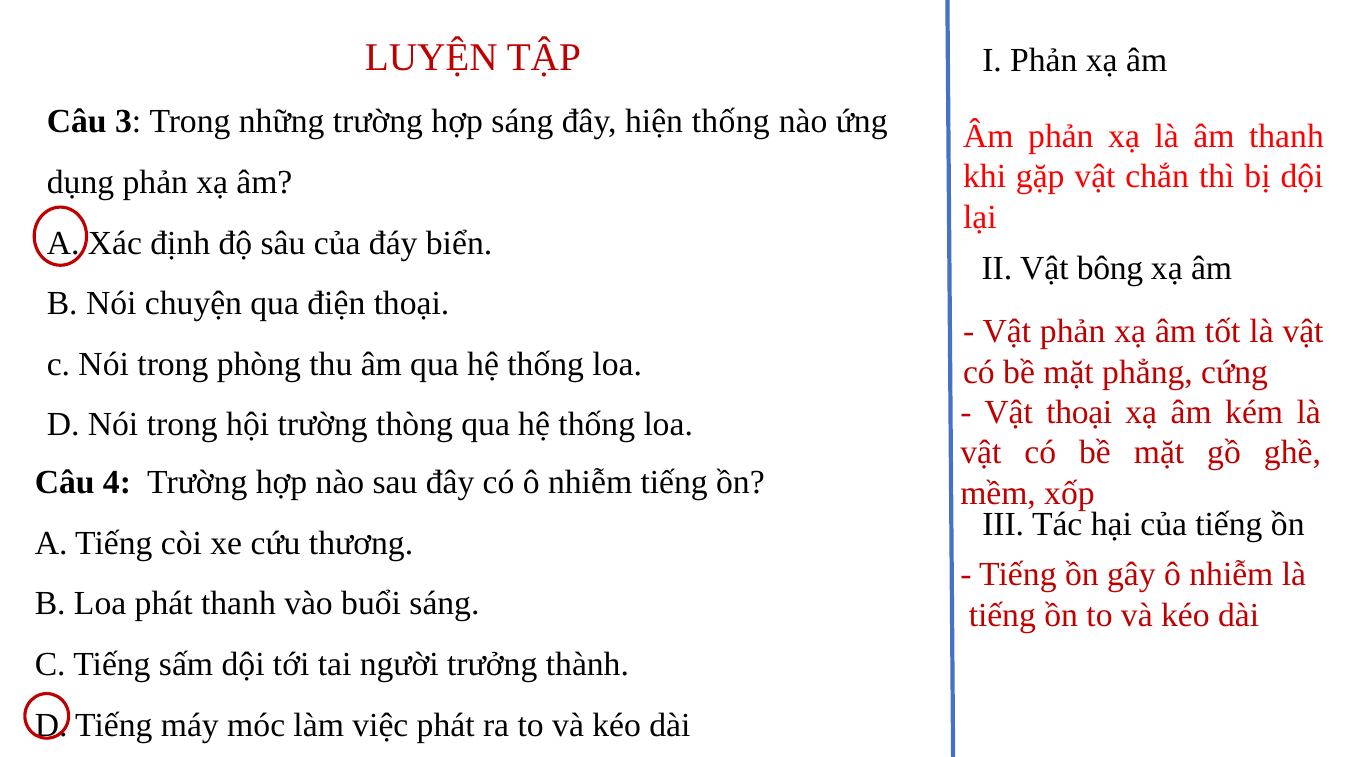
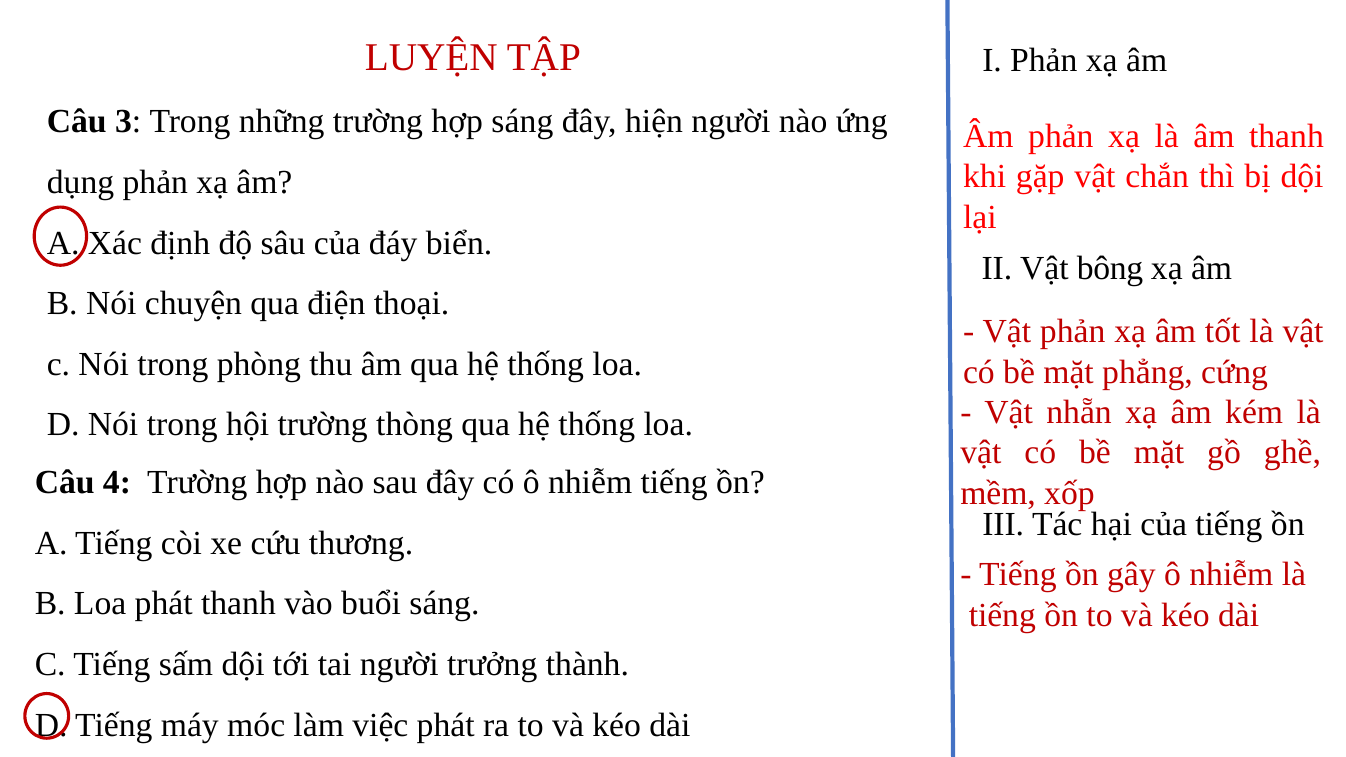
hiện thống: thống -> người (731, 122)
Vật thoại: thoại -> nhẵn (1079, 413)
